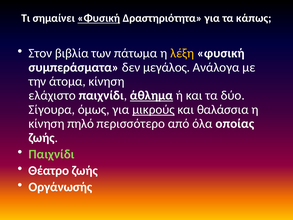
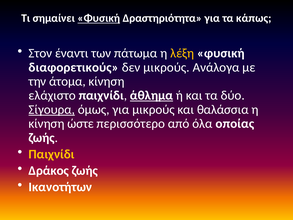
βιβλία: βιβλία -> έναντι (72, 53)
συμπεράσματα: συμπεράσματα -> διαφορετικούς (74, 67)
δεν μεγάλος: μεγάλος -> μικρούς (166, 67)
Σίγουρα underline: none -> present (52, 109)
μικρούς underline: present -> none (153, 109)
πηλό: πηλό -> ώστε (81, 124)
Παιχνίδι colour: light green -> yellow (52, 154)
Θέατρο: Θέατρο -> Δράκος (49, 170)
Οργάνωσής: Οργάνωσής -> Ικανοτήτων (60, 187)
